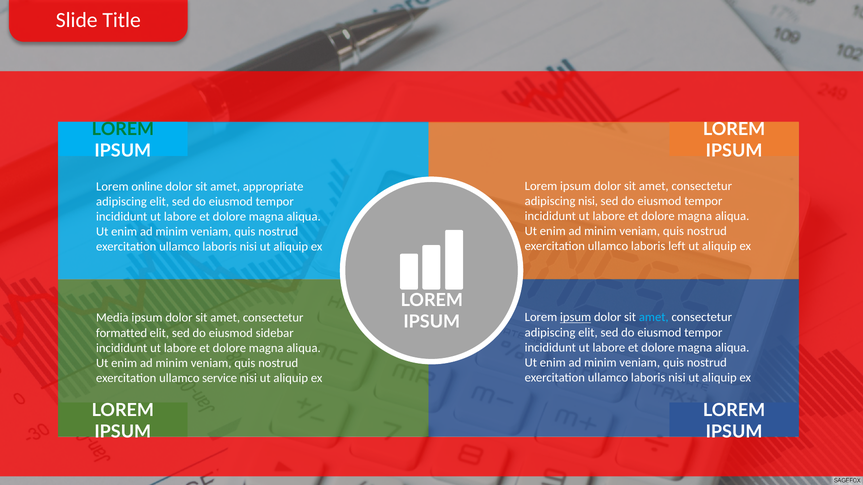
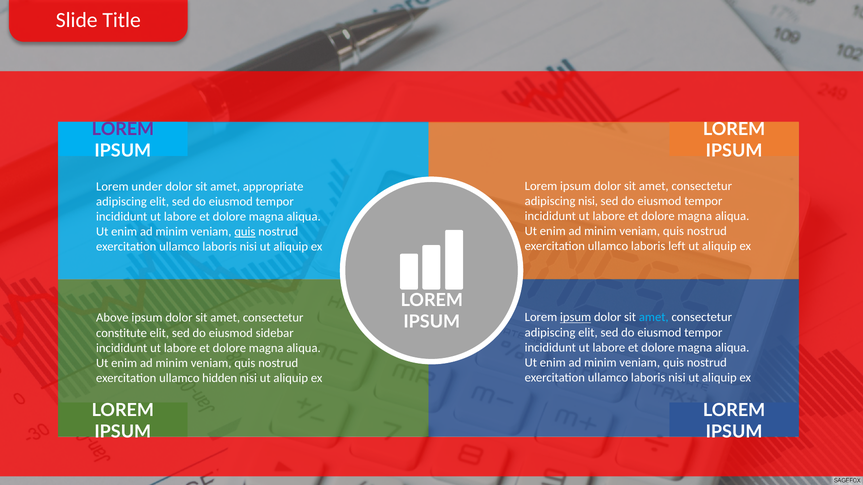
LOREM colour: green -> purple (123, 129)
online: online -> under (147, 187)
quis underline: none -> present (245, 232)
Media: Media -> Above (112, 318)
formatted: formatted -> constitute (122, 333)
service: service -> hidden (220, 379)
